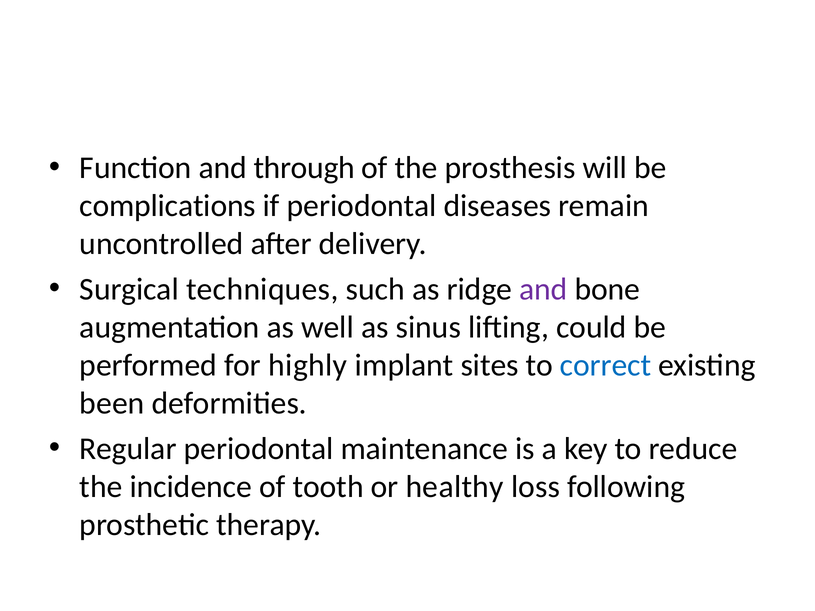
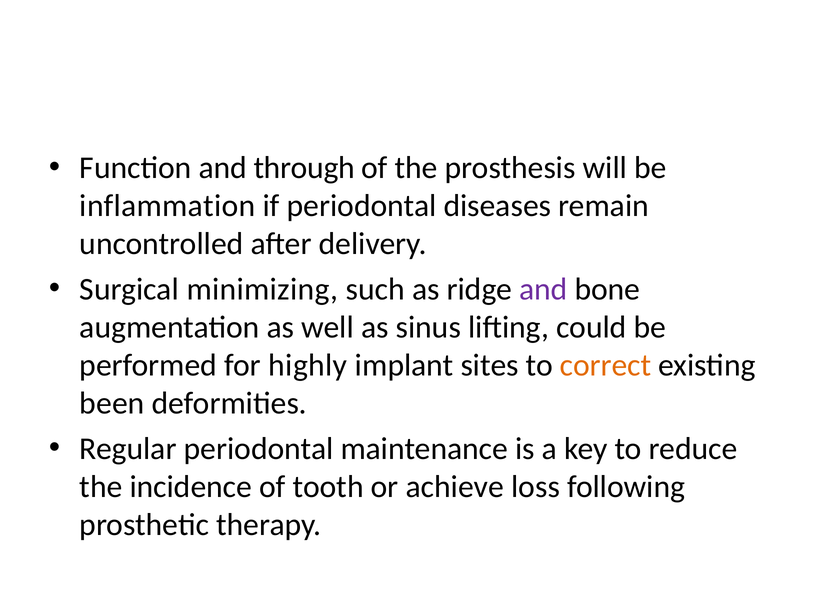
complications: complications -> inflammation (167, 206)
techniques: techniques -> minimizing (262, 289)
correct colour: blue -> orange (606, 365)
healthy: healthy -> achieve (455, 487)
